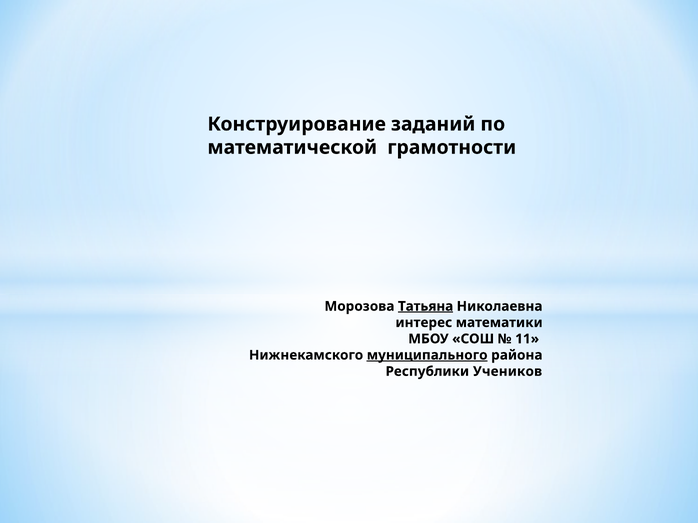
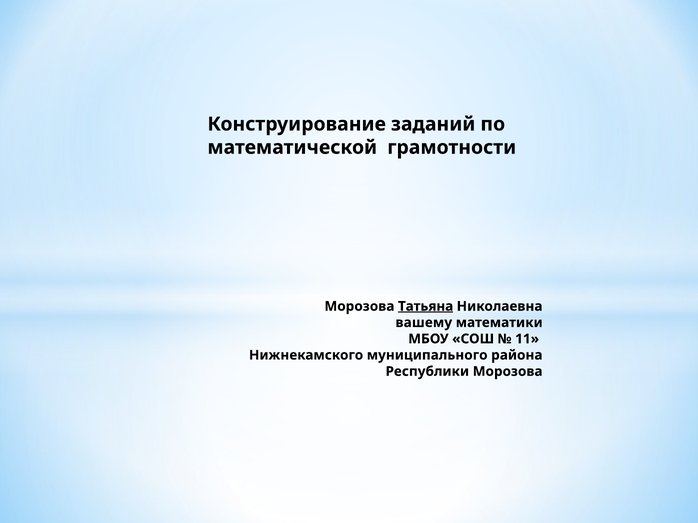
интерес: интерес -> вашему (424, 323)
муниципального underline: present -> none (427, 355)
Республики Учеников: Учеников -> Морозова (508, 372)
